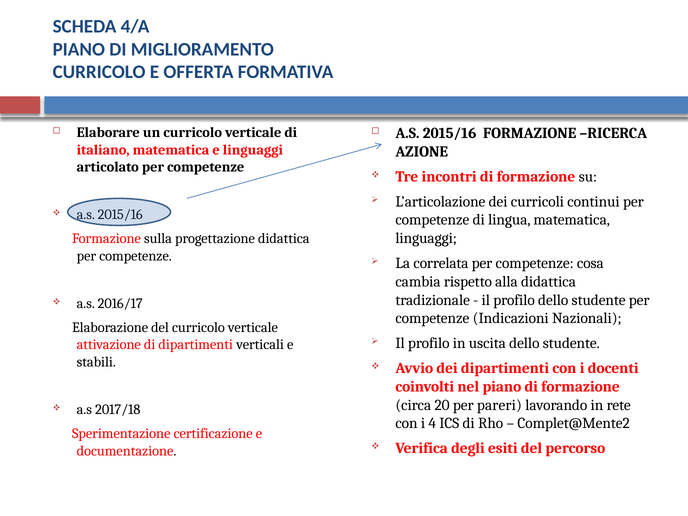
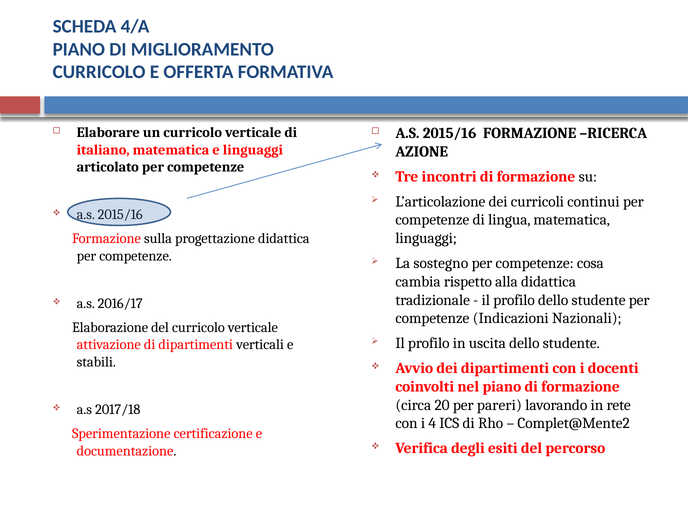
correlata: correlata -> sostegno (441, 263)
